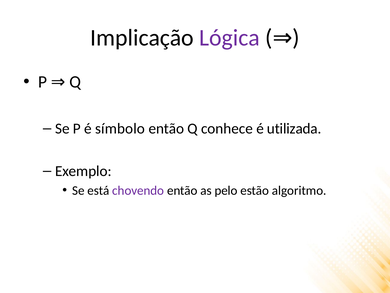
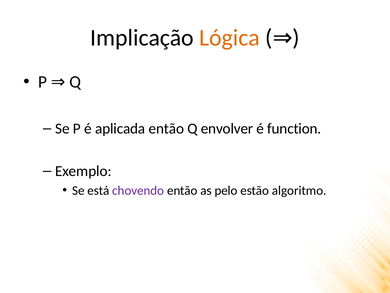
Lógica colour: purple -> orange (229, 38)
símbolo: símbolo -> aplicada (120, 128)
conhece: conhece -> envolver (227, 128)
utilizada: utilizada -> function (294, 128)
